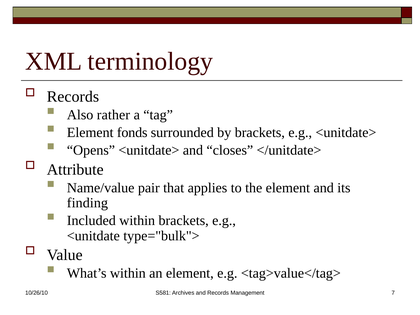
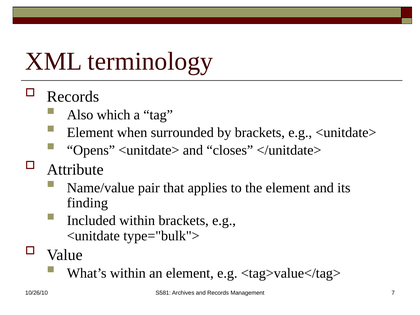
rather: rather -> which (114, 115)
fonds: fonds -> when (132, 133)
